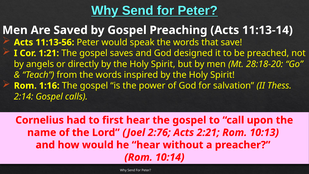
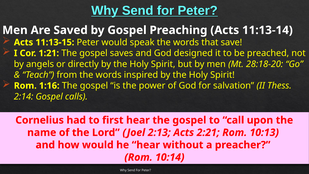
11:13-56: 11:13-56 -> 11:13-15 (55, 42)
2:76: 2:76 -> 2:13 (159, 132)
